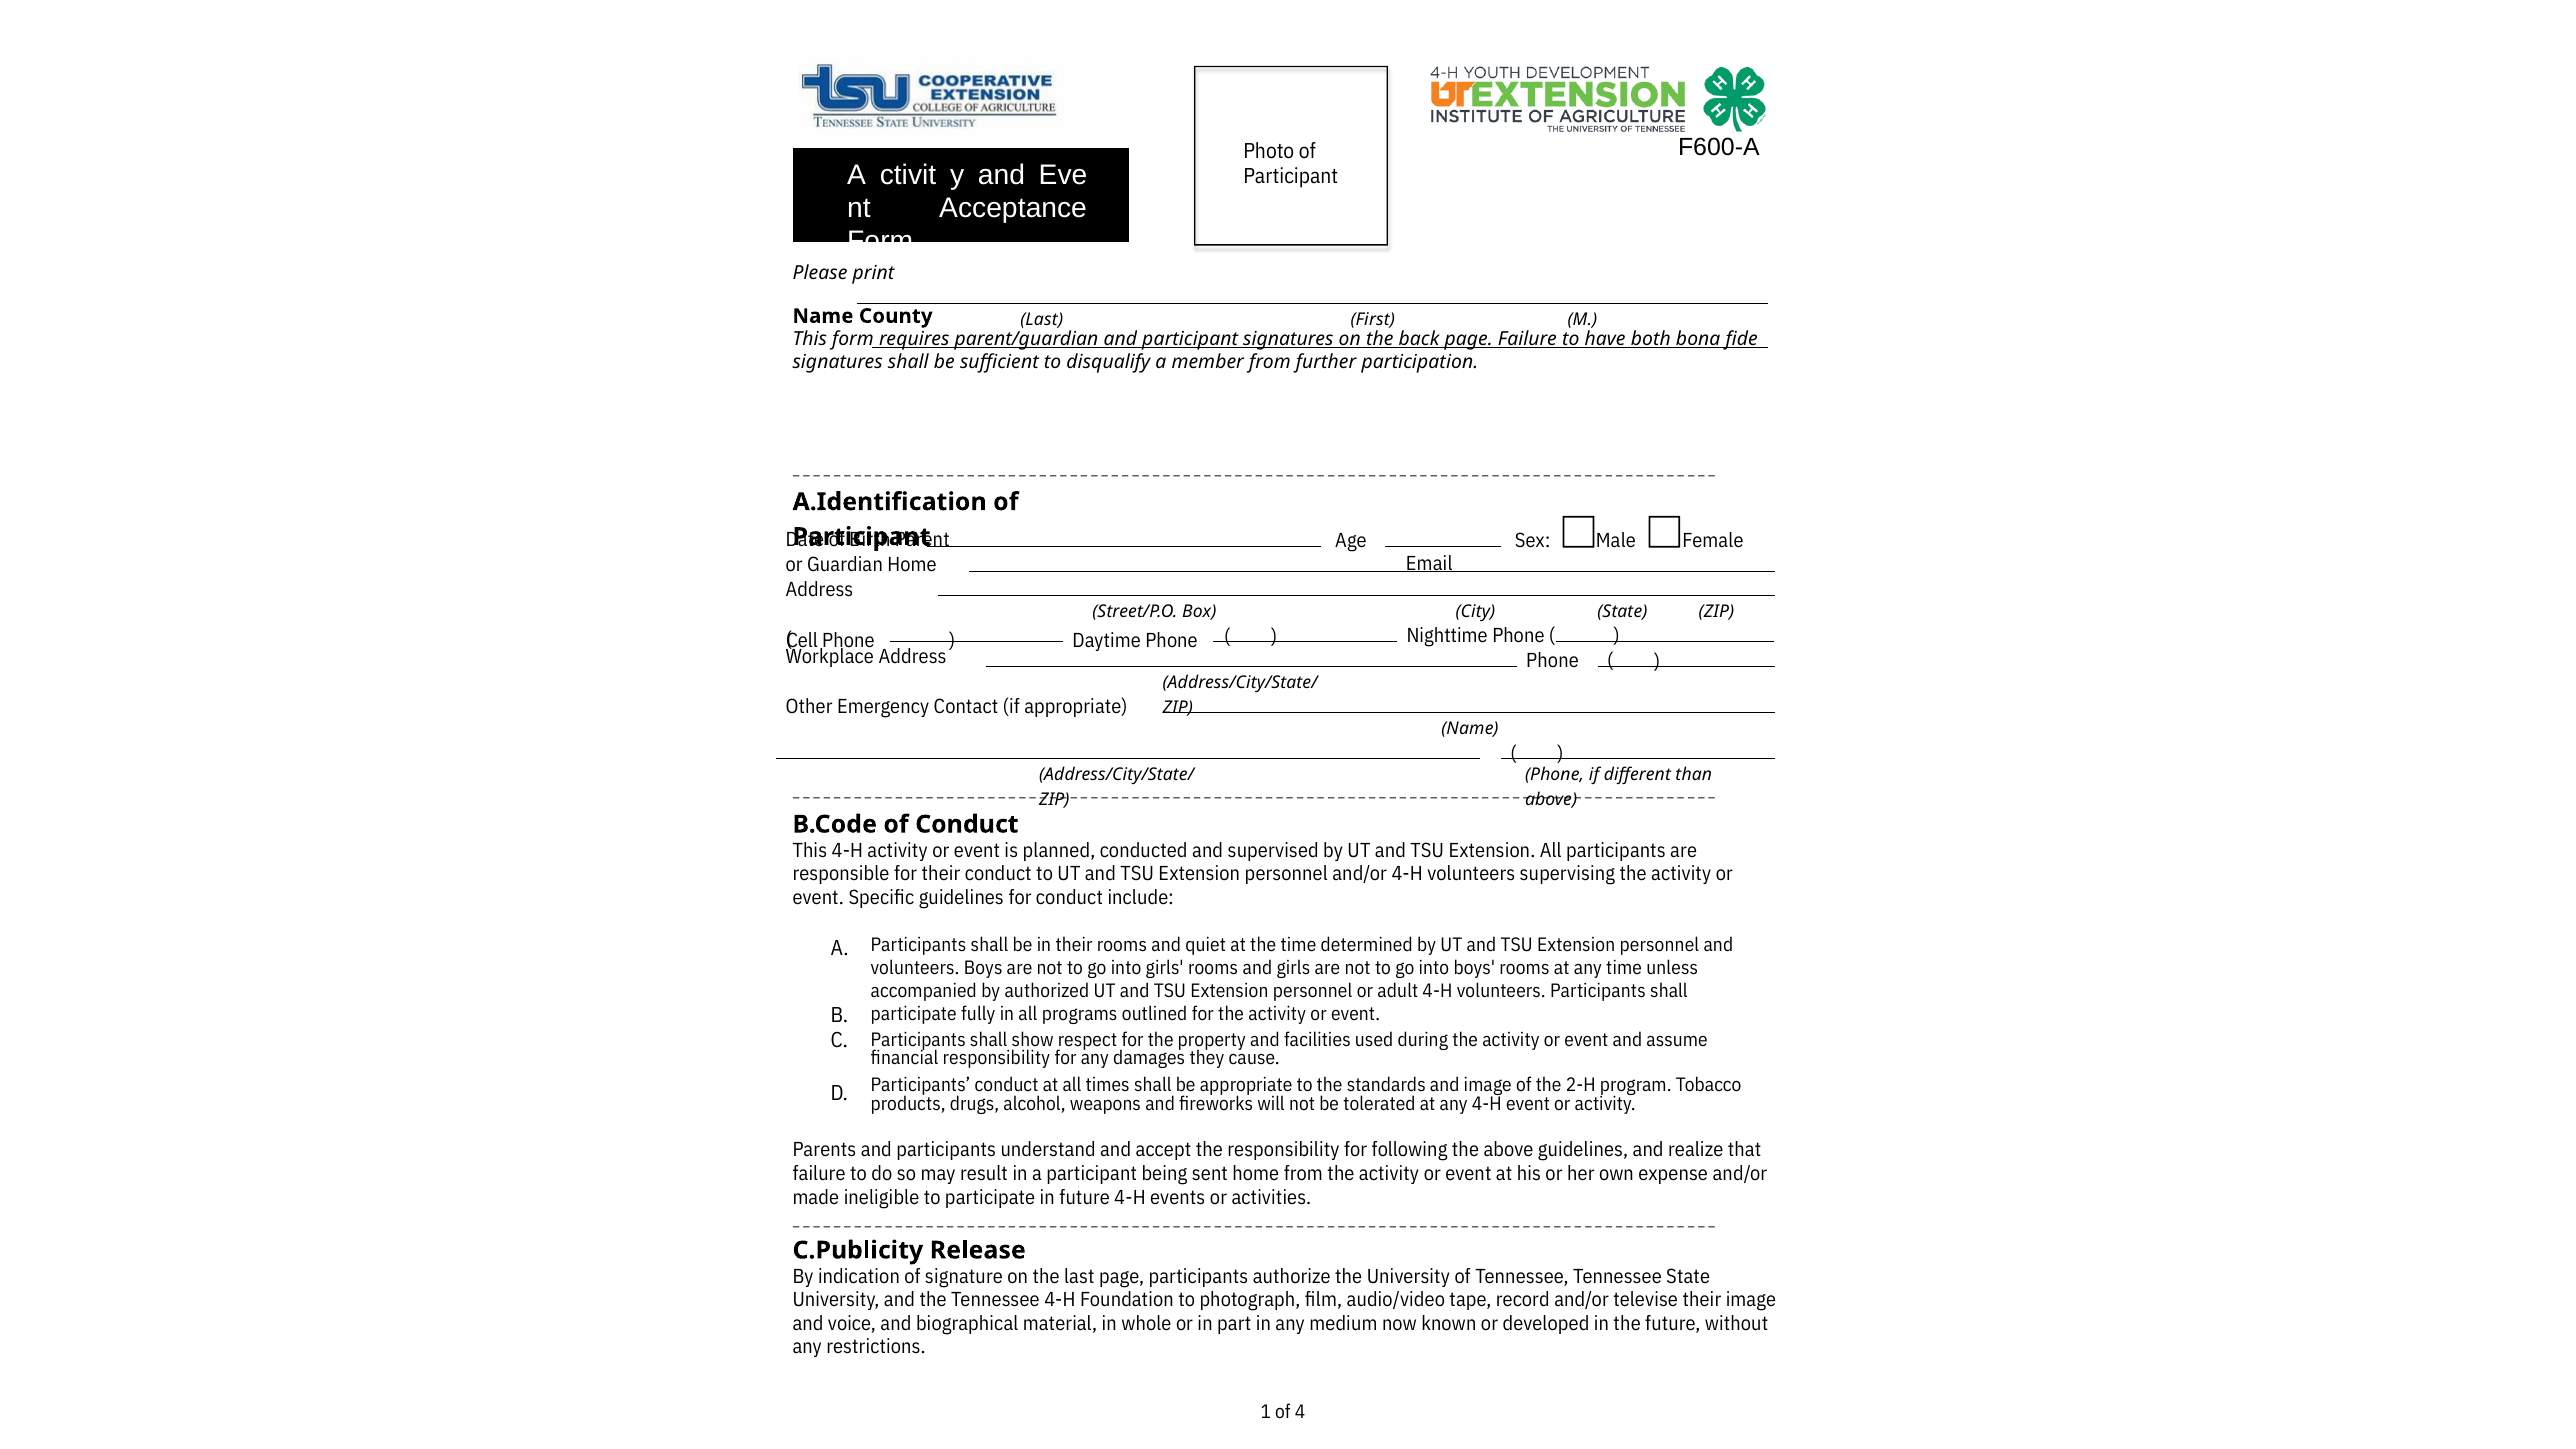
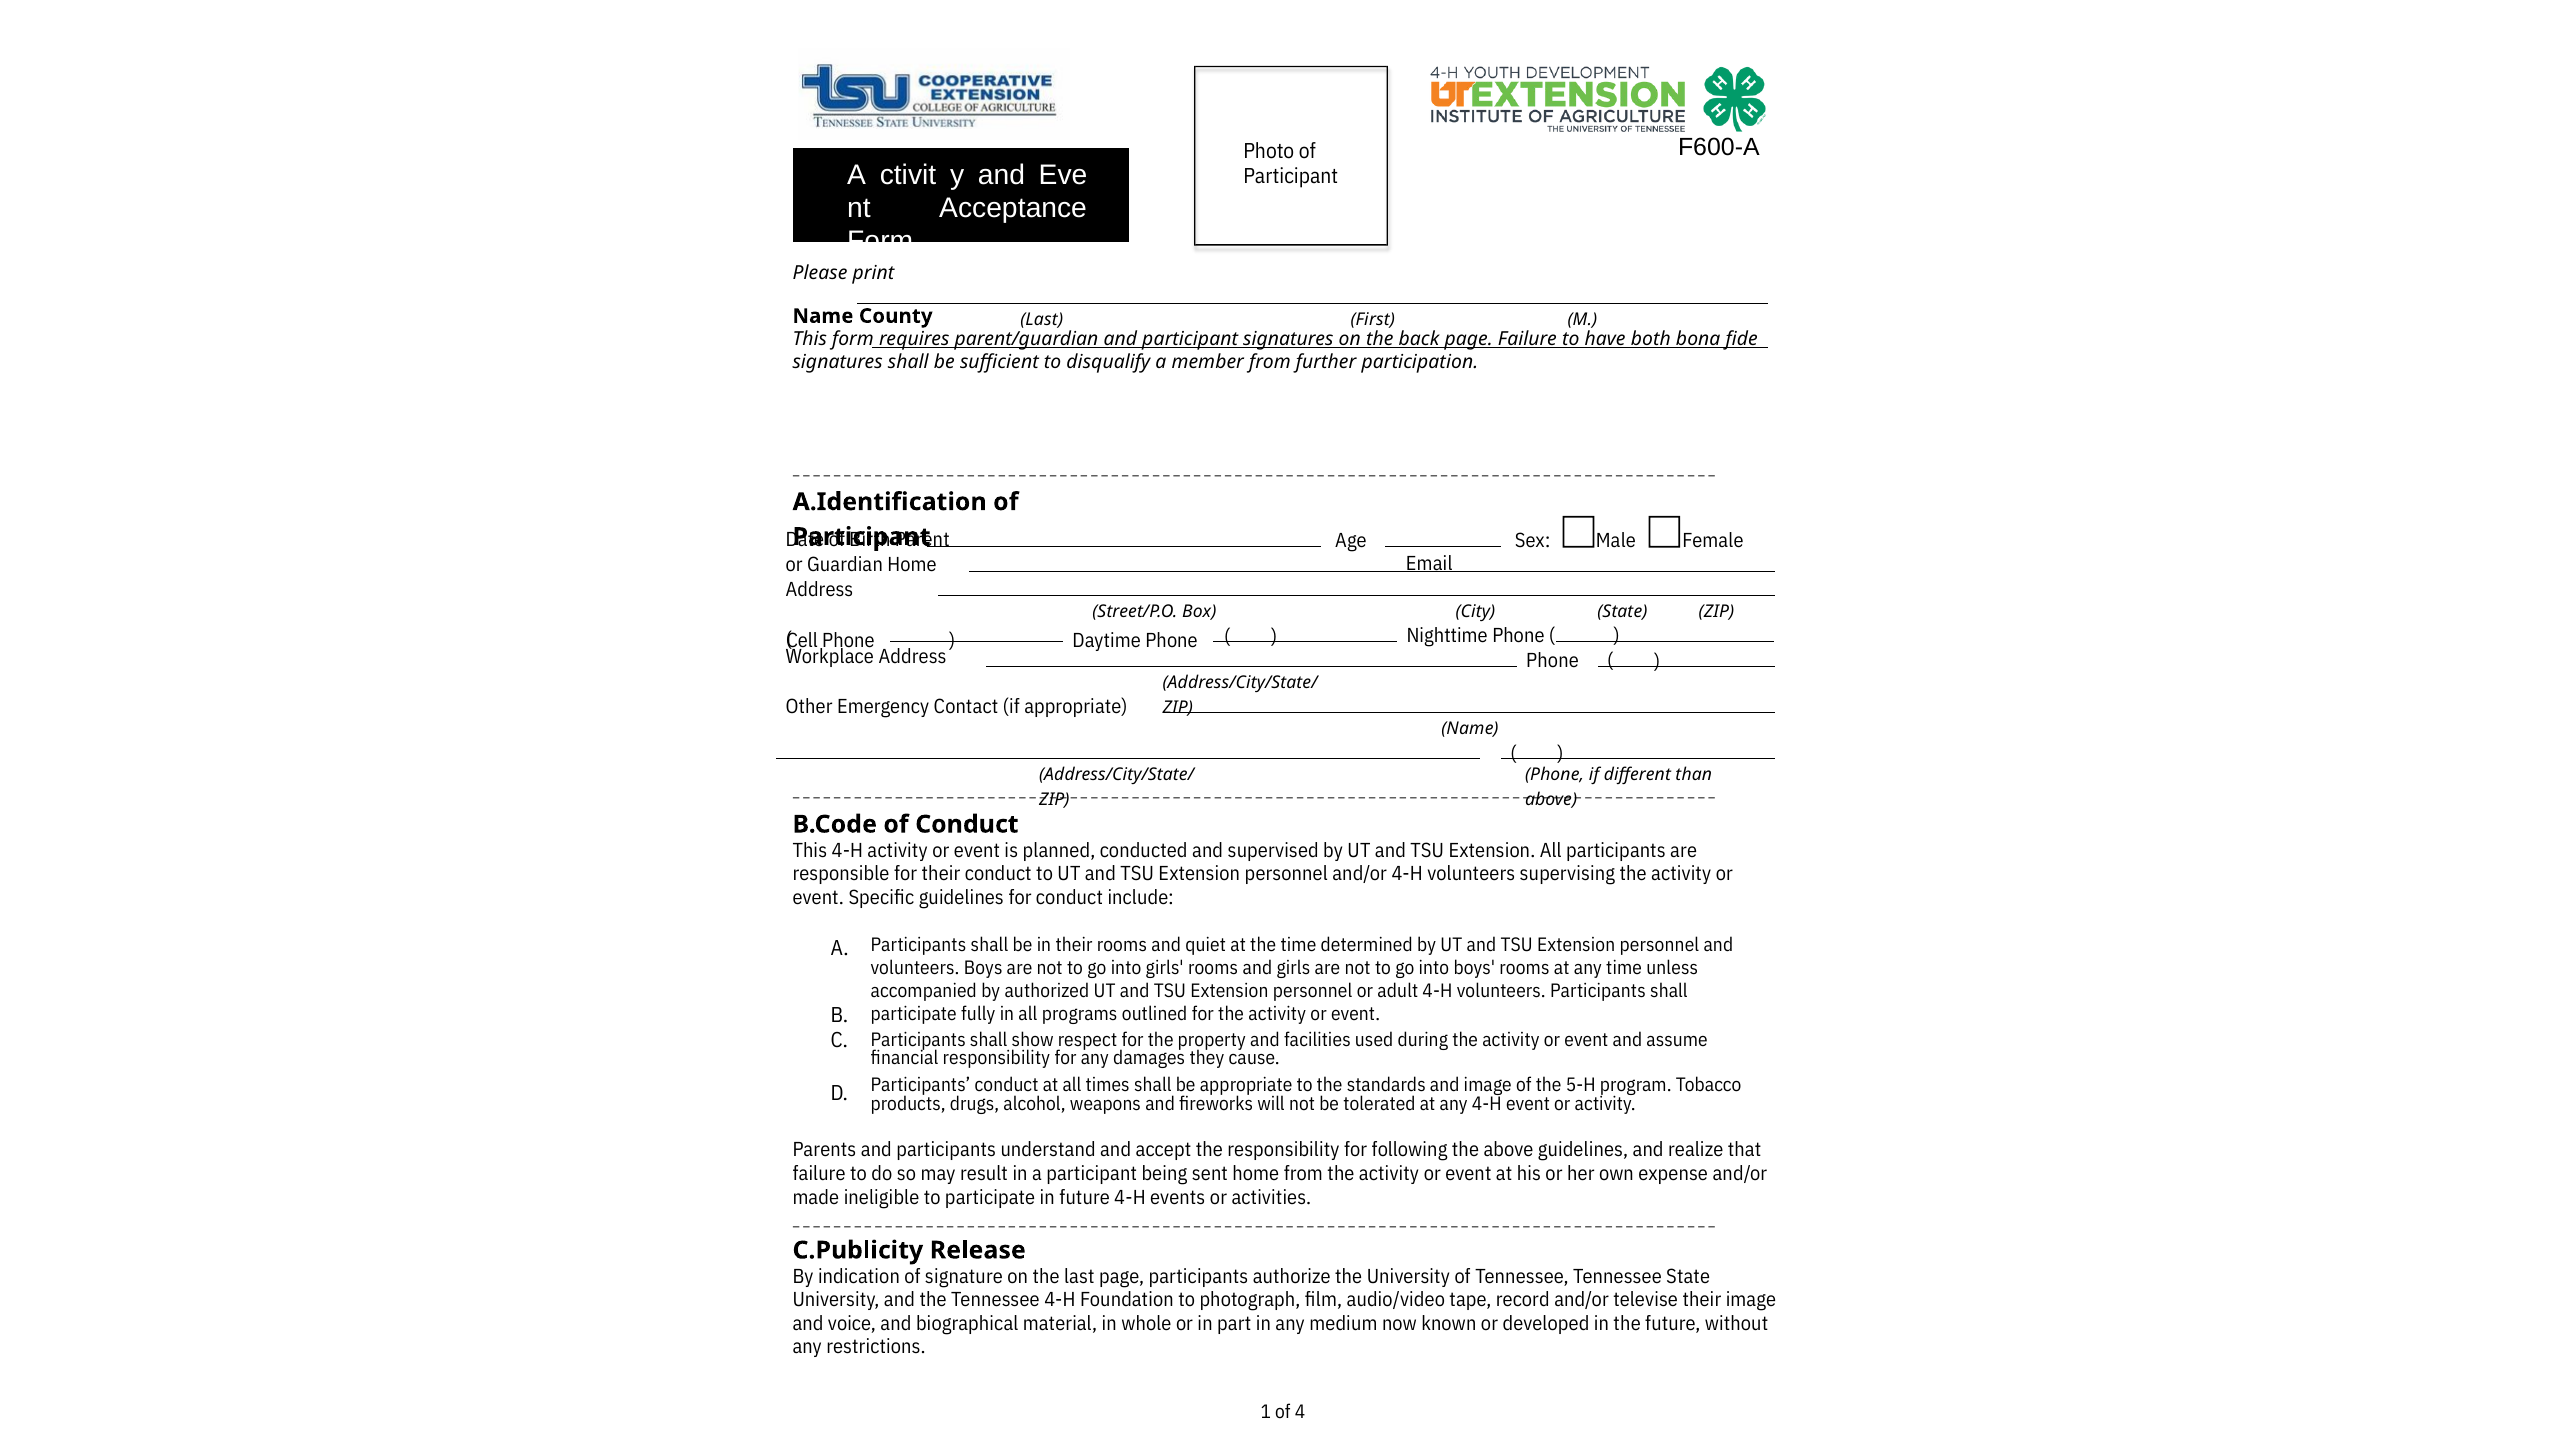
2-H: 2-H -> 5-H (1581, 1085)
